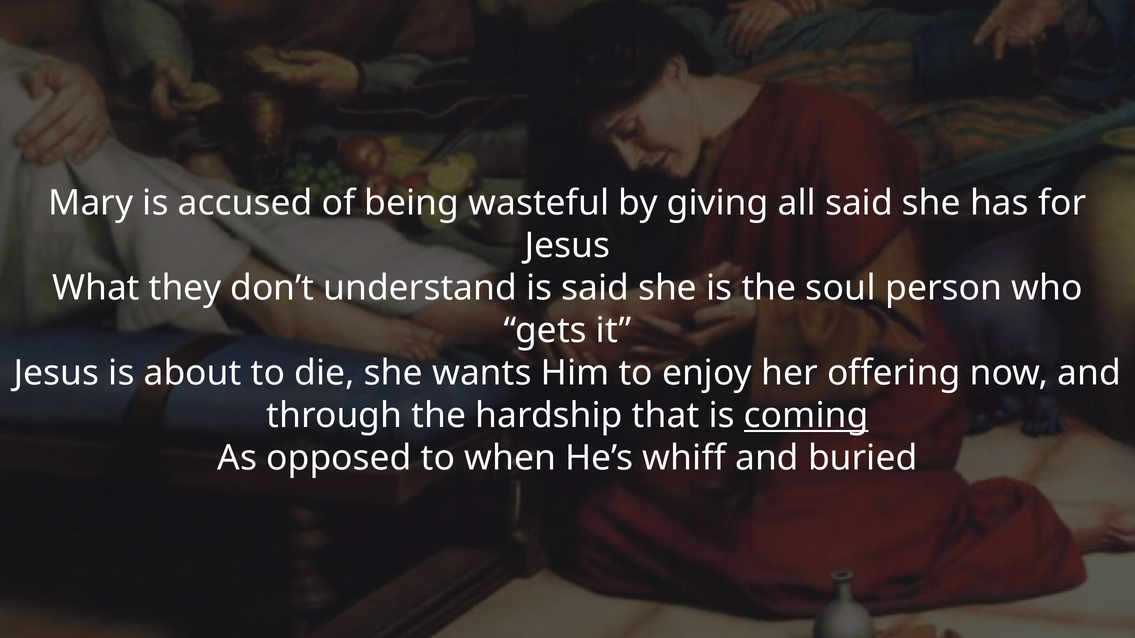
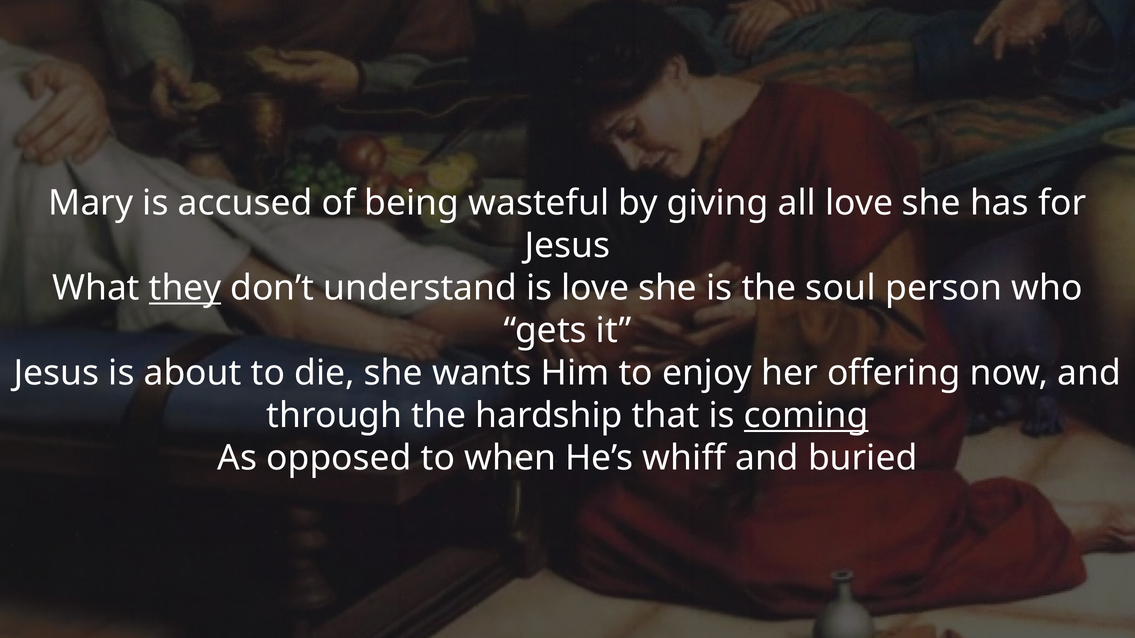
all said: said -> love (859, 203)
they underline: none -> present (185, 288)
is said: said -> love (595, 288)
